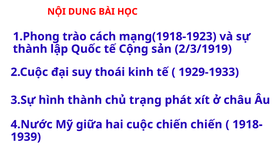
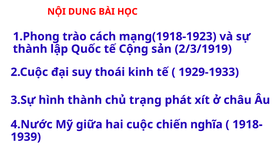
chiến chiến: chiến -> nghĩa (206, 125)
